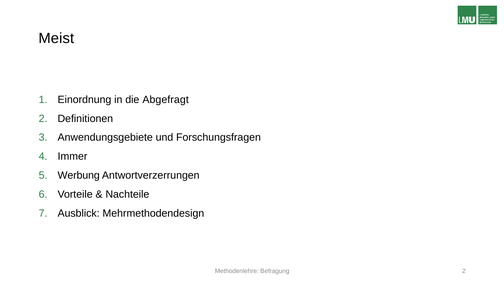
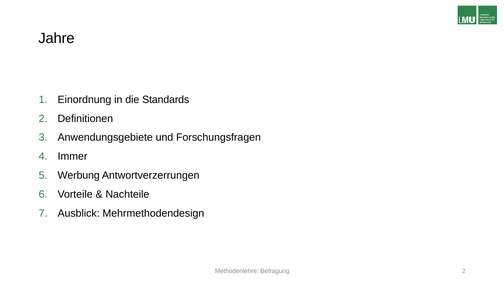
Meist: Meist -> Jahre (56, 38)
Abgefragt: Abgefragt -> Standards (166, 99)
